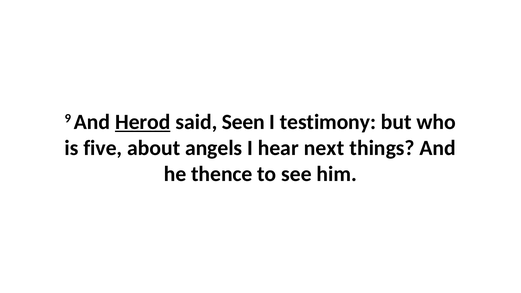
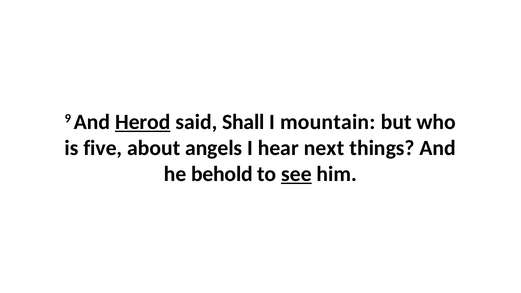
Seen: Seen -> Shall (243, 122)
testimony: testimony -> mountain (328, 122)
thence: thence -> behold (222, 174)
see underline: none -> present (296, 174)
